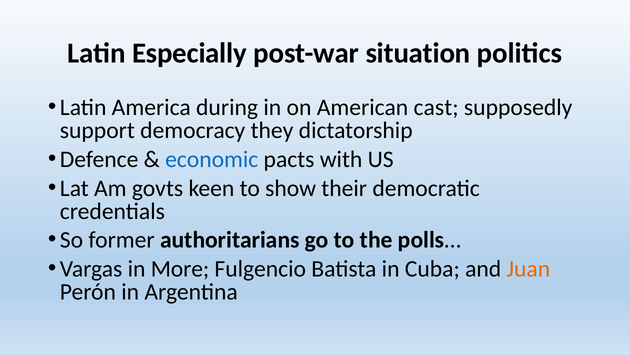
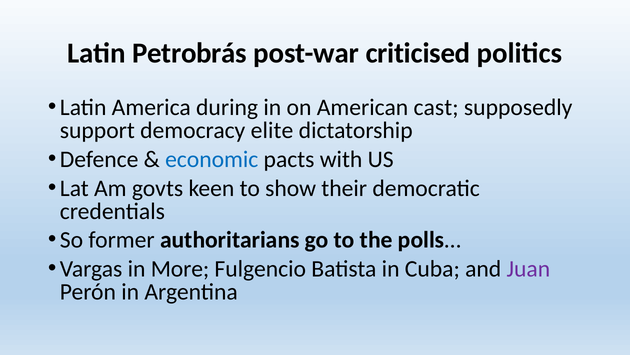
Especially: Especially -> Petrobrás (189, 53)
situation: situation -> criticised (418, 53)
they: they -> elite (272, 130)
Juan colour: orange -> purple (528, 269)
